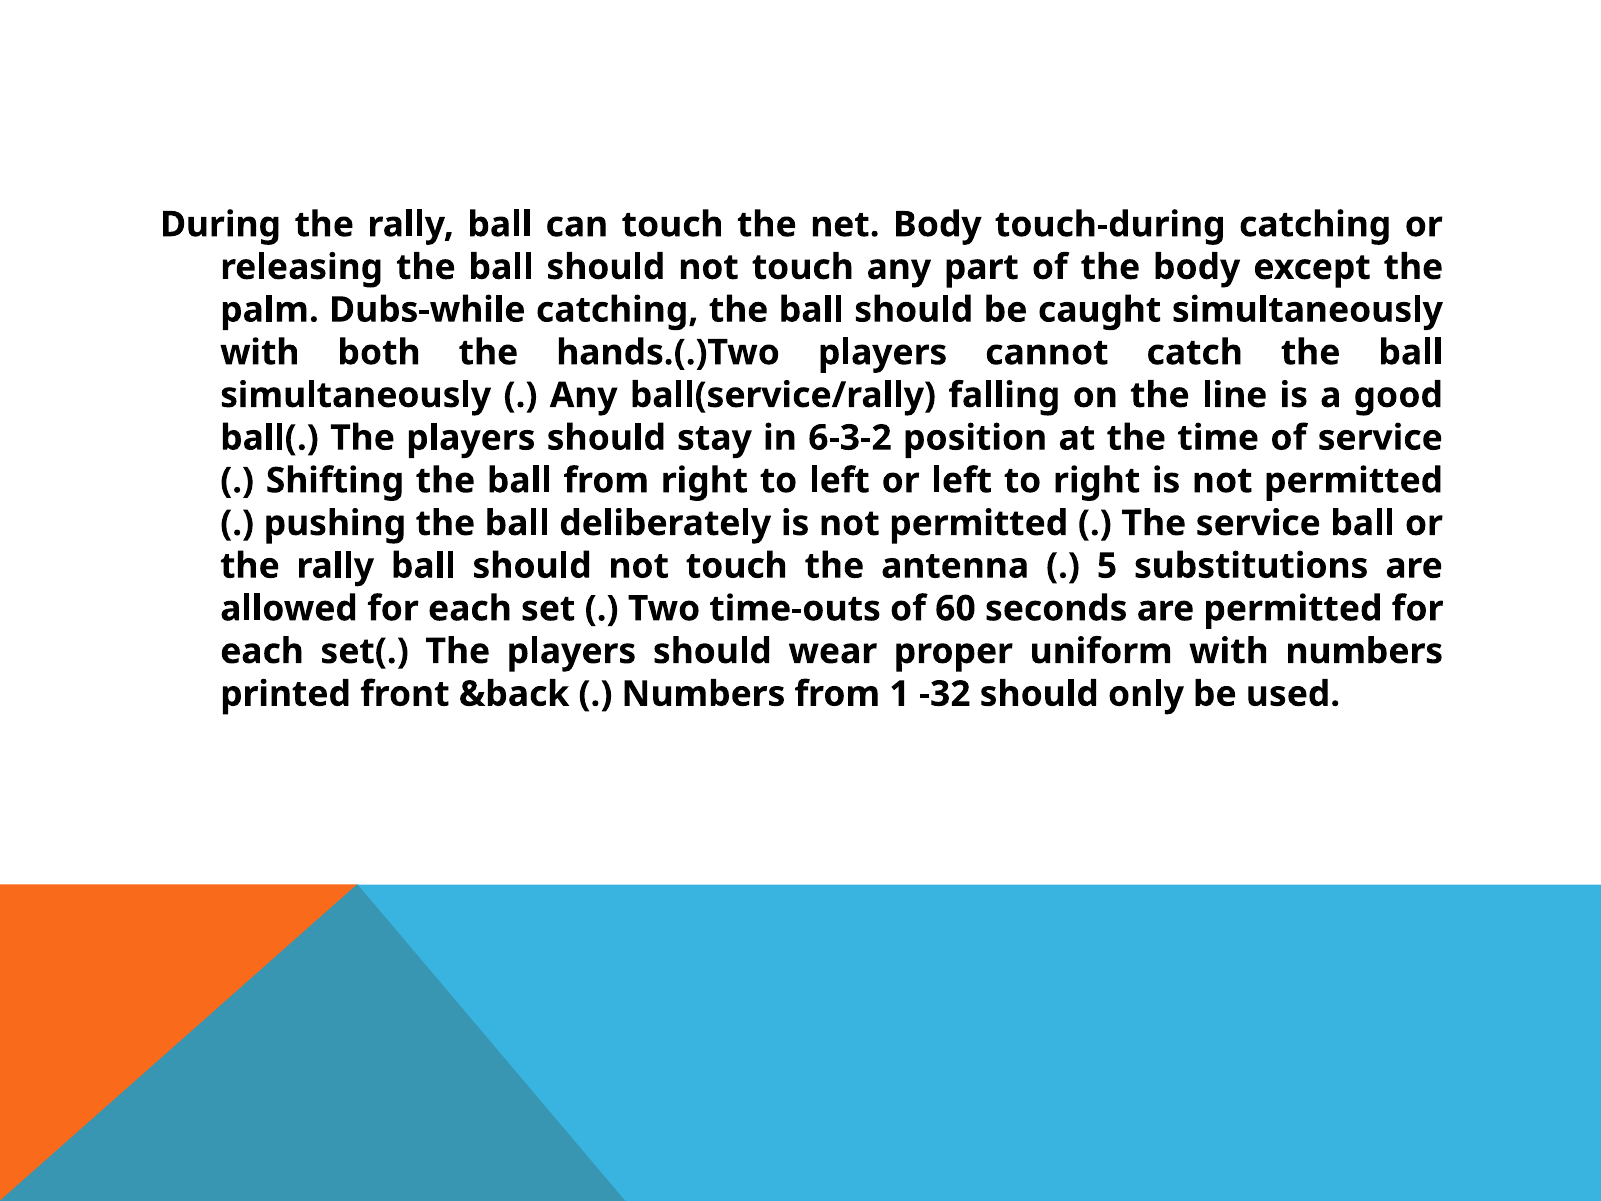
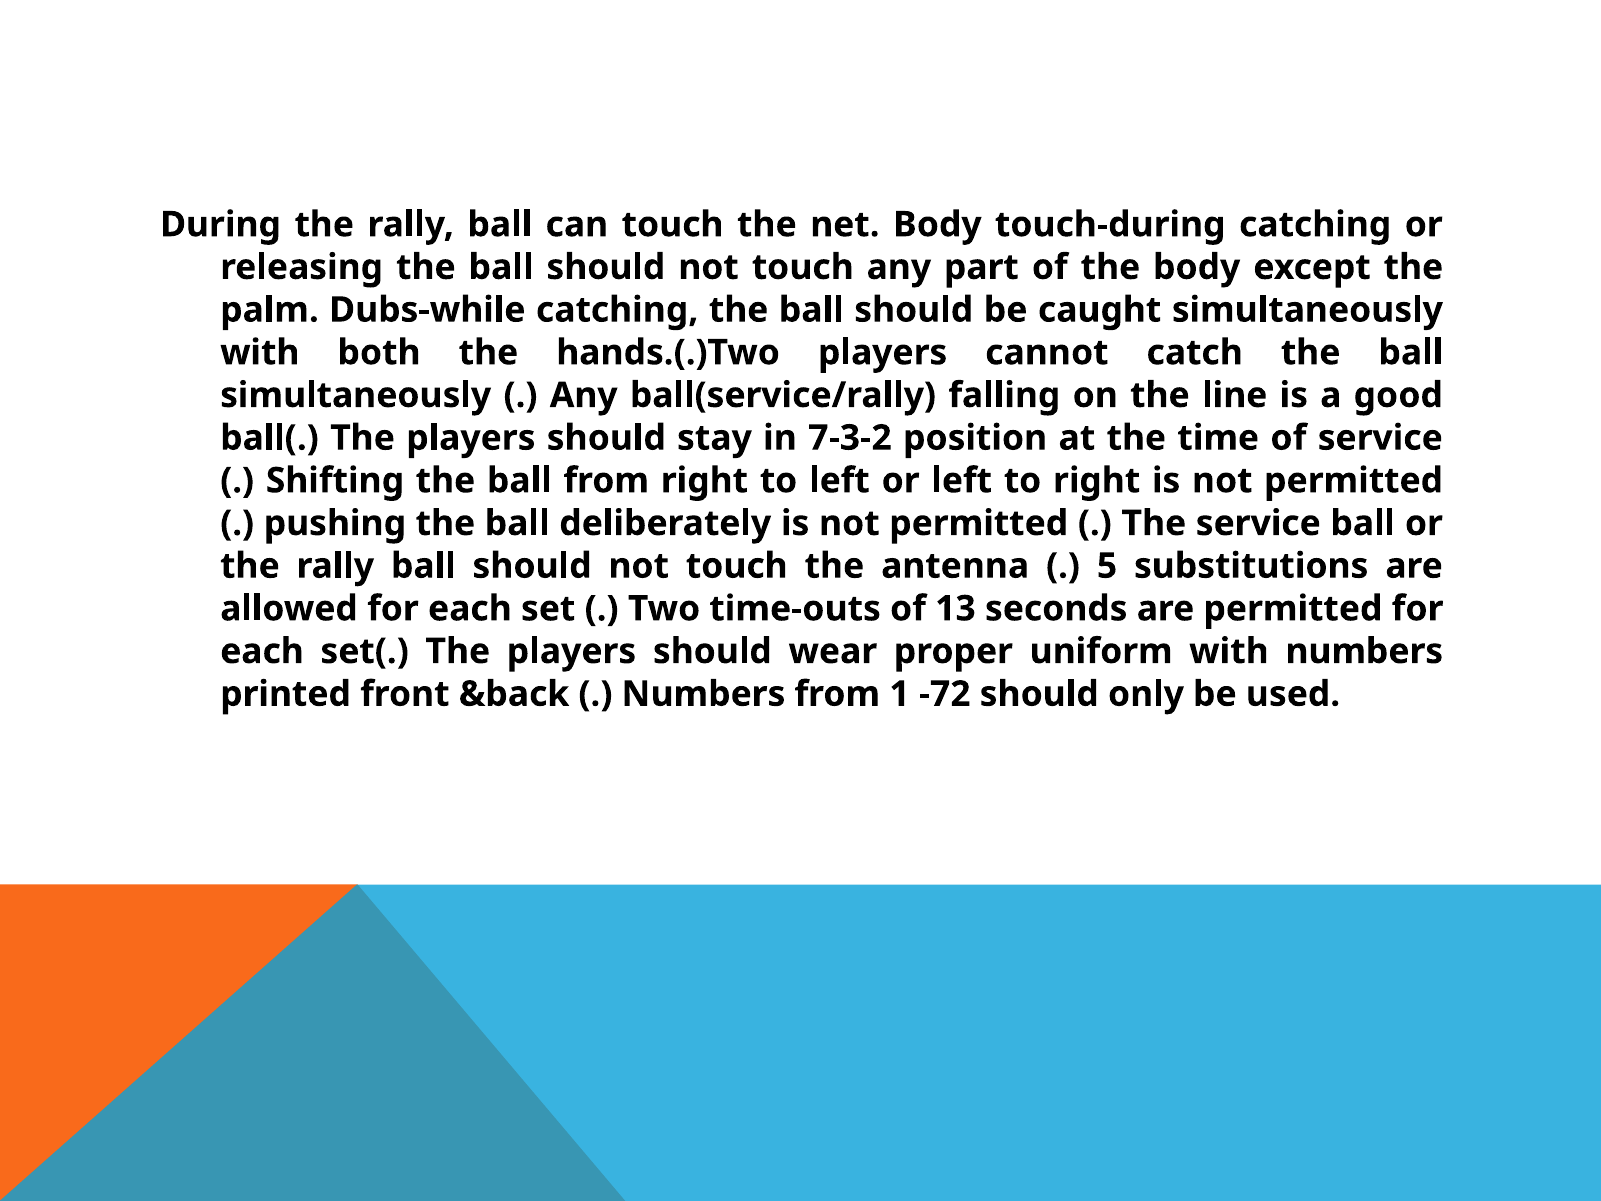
6-3-2: 6-3-2 -> 7-3-2 (850, 438)
60: 60 -> 13 (955, 609)
-32: -32 -> -72 (945, 694)
